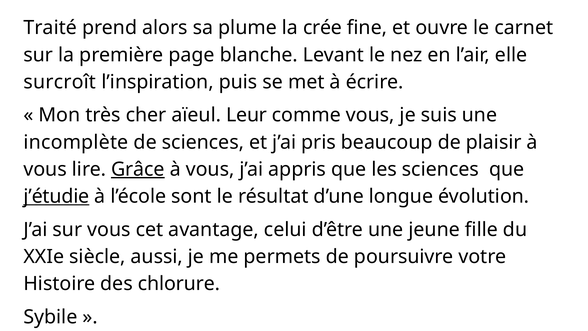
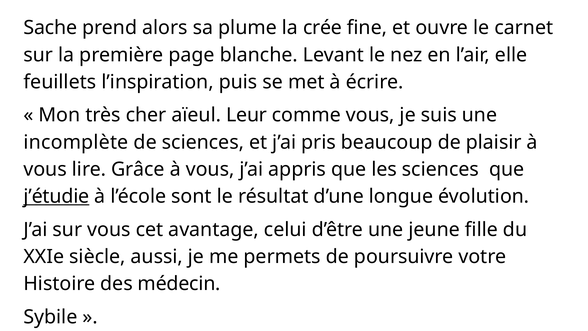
Traité: Traité -> Sache (50, 28)
surcroît: surcroît -> feuillets (60, 82)
Grâce underline: present -> none (138, 169)
chlorure: chlorure -> médecin (179, 283)
